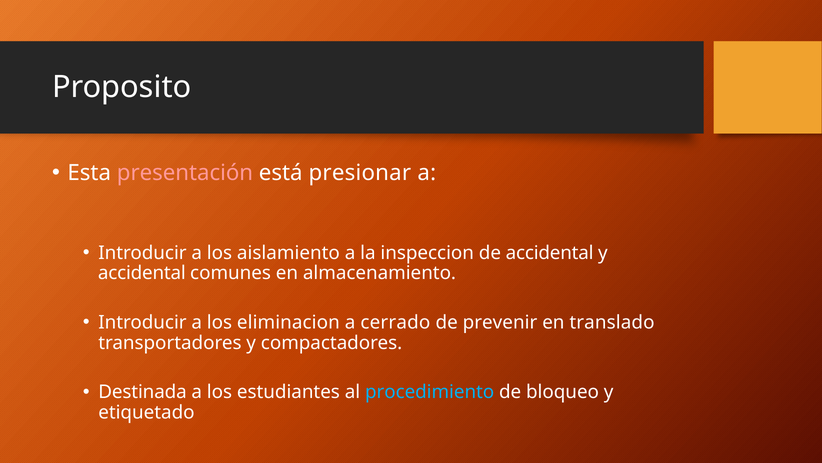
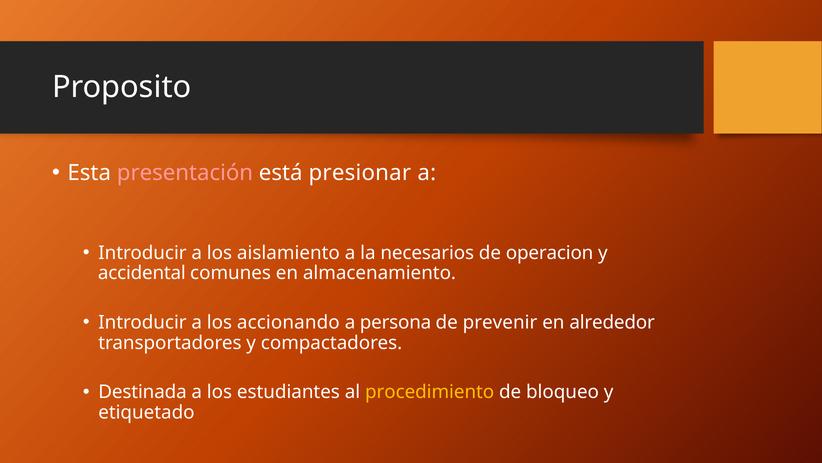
inspeccion: inspeccion -> necesarios (427, 252)
de accidental: accidental -> operacion (550, 252)
eliminacion: eliminacion -> accionando (288, 322)
cerrado: cerrado -> persona (396, 322)
translado: translado -> alrededor (612, 322)
procedimiento colour: light blue -> yellow (430, 392)
